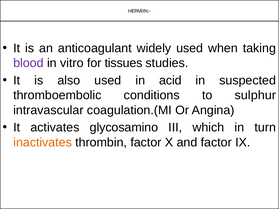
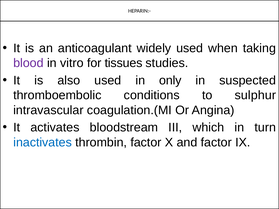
acid: acid -> only (170, 80)
glycosamino: glycosamino -> bloodstream (124, 128)
inactivates colour: orange -> blue (43, 143)
